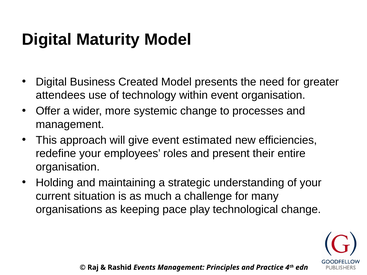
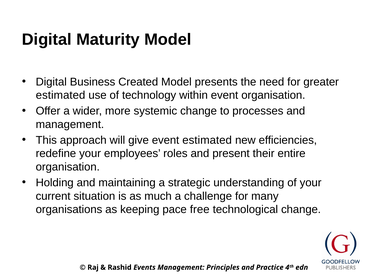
attendees: attendees -> estimated (61, 95)
play: play -> free (200, 210)
